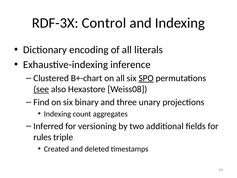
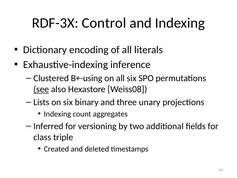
B+-chart: B+-chart -> B+-using (87, 78)
SPO underline: present -> none (146, 78)
Find: Find -> Lists (41, 102)
rules: rules -> class (42, 137)
